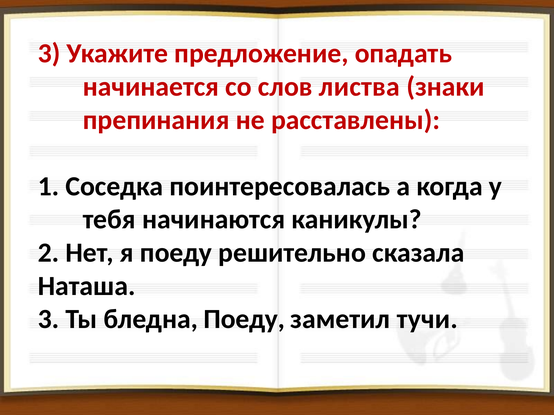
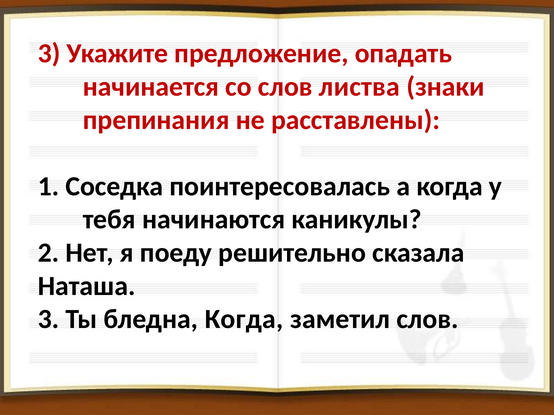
бледна Поеду: Поеду -> Когда (244, 320)
заметил тучи: тучи -> слов (428, 320)
